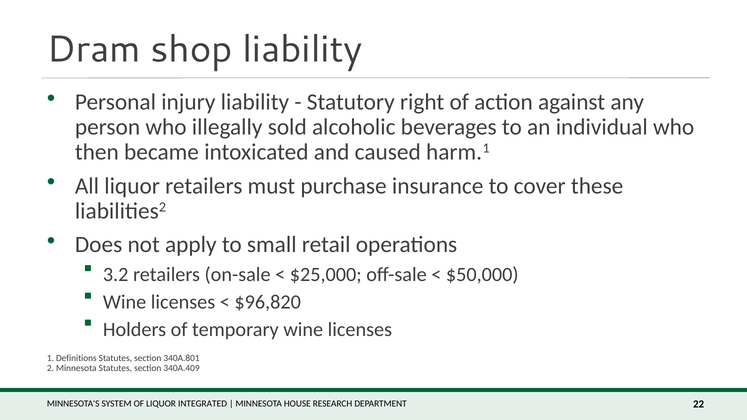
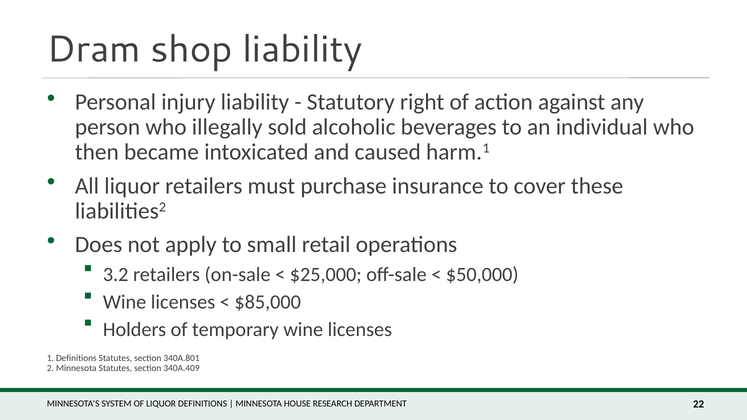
$96,820: $96,820 -> $85,000 (268, 302)
LIQUOR INTEGRATED: INTEGRATED -> DEFINITIONS (203, 404)
